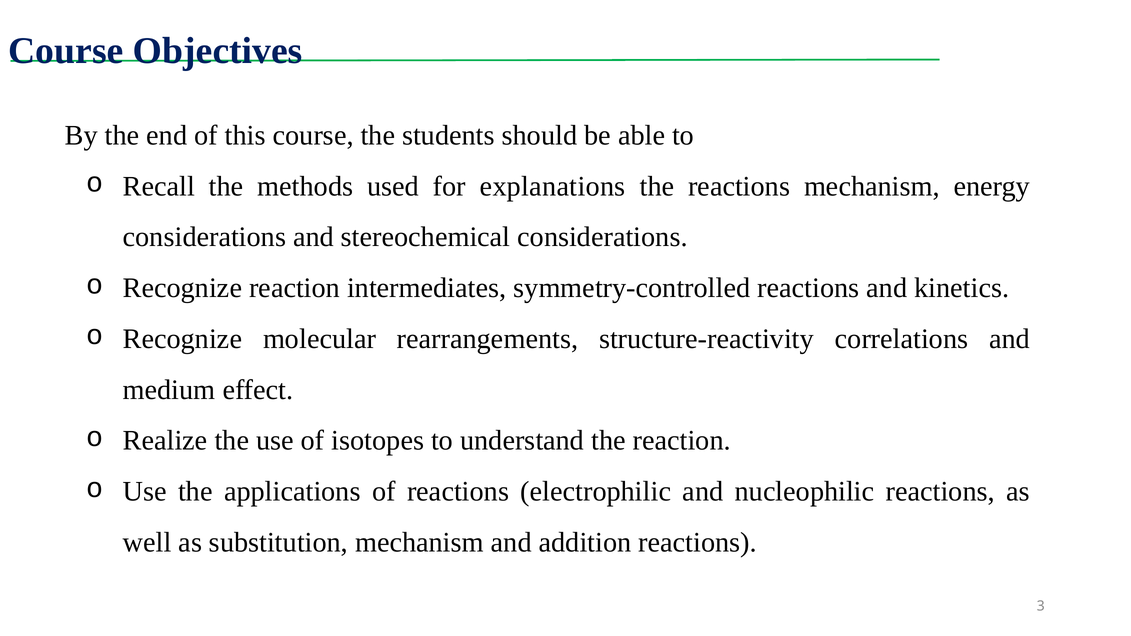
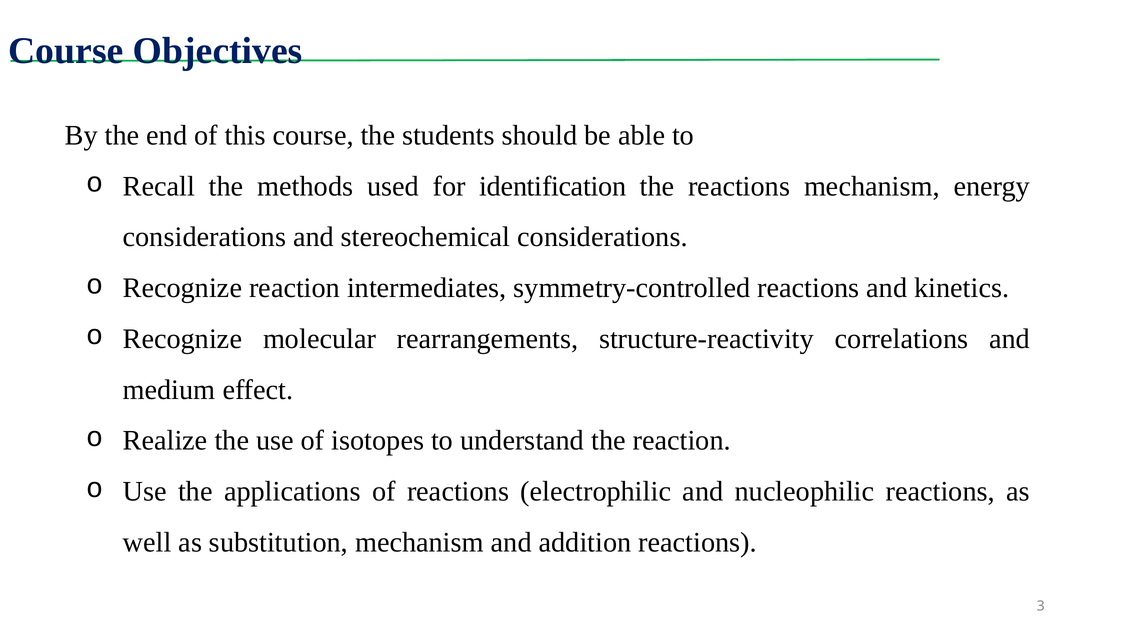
explanations: explanations -> identification (553, 186)
